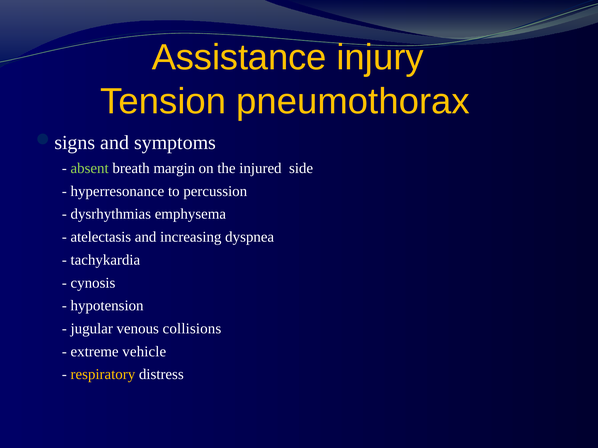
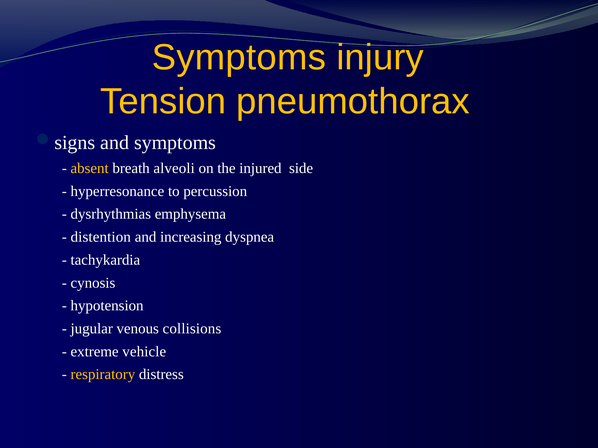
Assistance: Assistance -> Symptoms (239, 58)
absent colour: light green -> yellow (90, 168)
margin: margin -> alveoli (174, 168)
atelectasis: atelectasis -> distention (101, 237)
